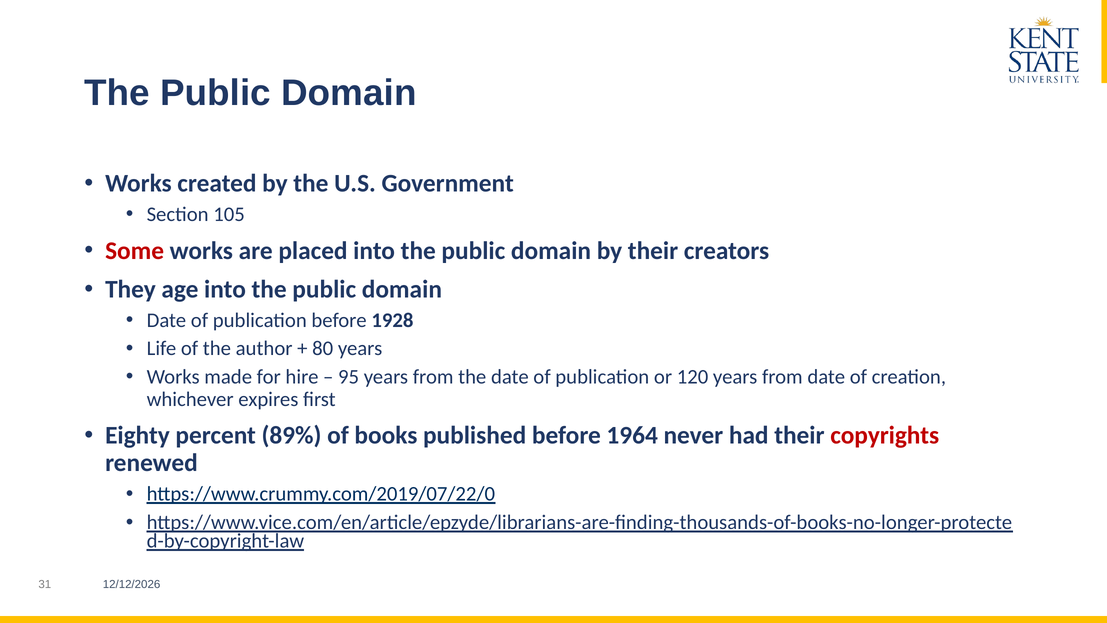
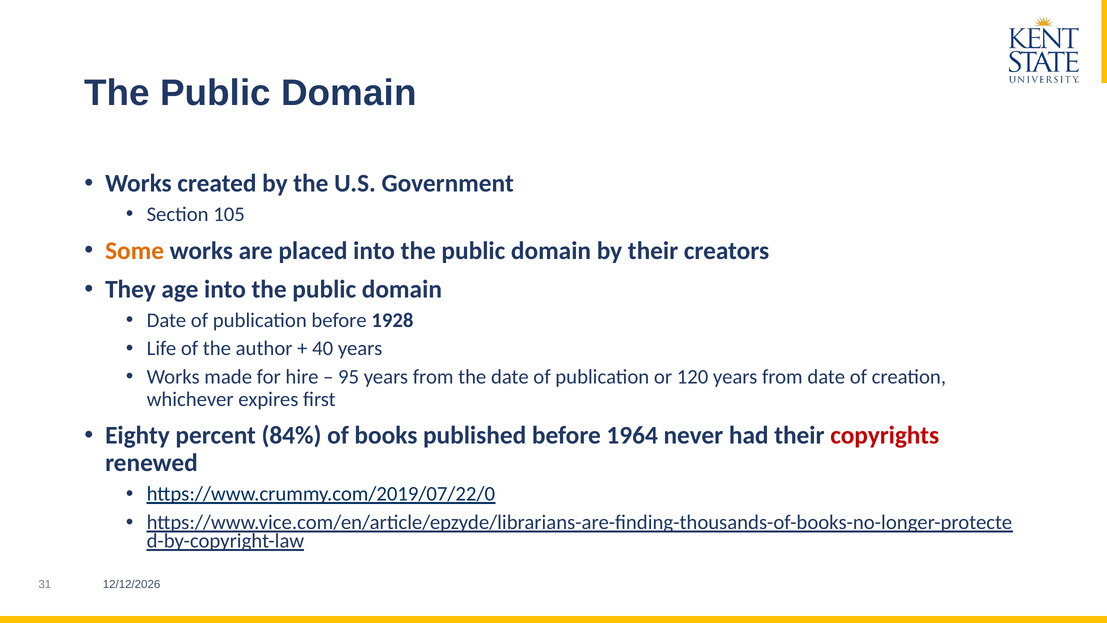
Some colour: red -> orange (135, 251)
80: 80 -> 40 (323, 348)
89%: 89% -> 84% (291, 435)
